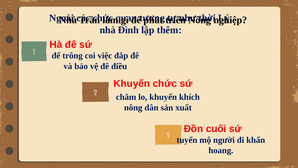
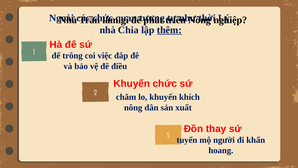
Đình: Đình -> Chia (128, 30)
thêm underline: none -> present (169, 30)
cuối: cuối -> thay (216, 129)
